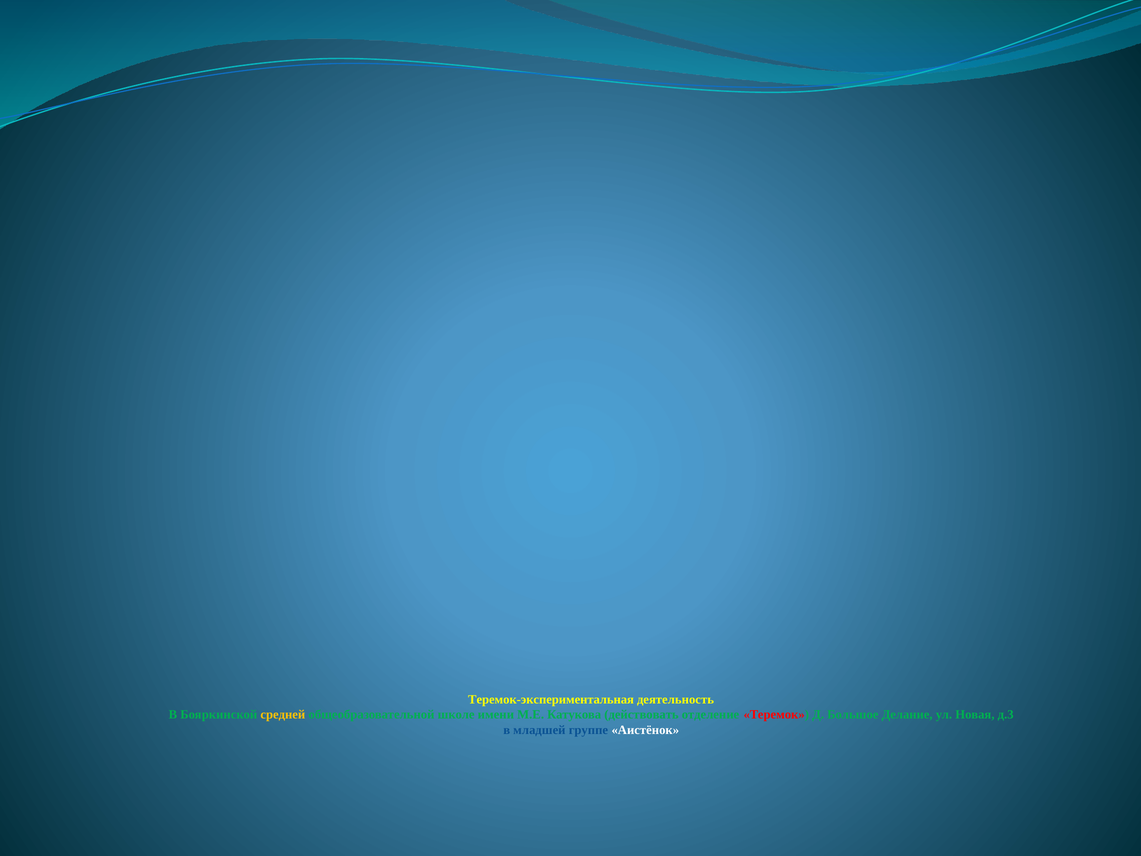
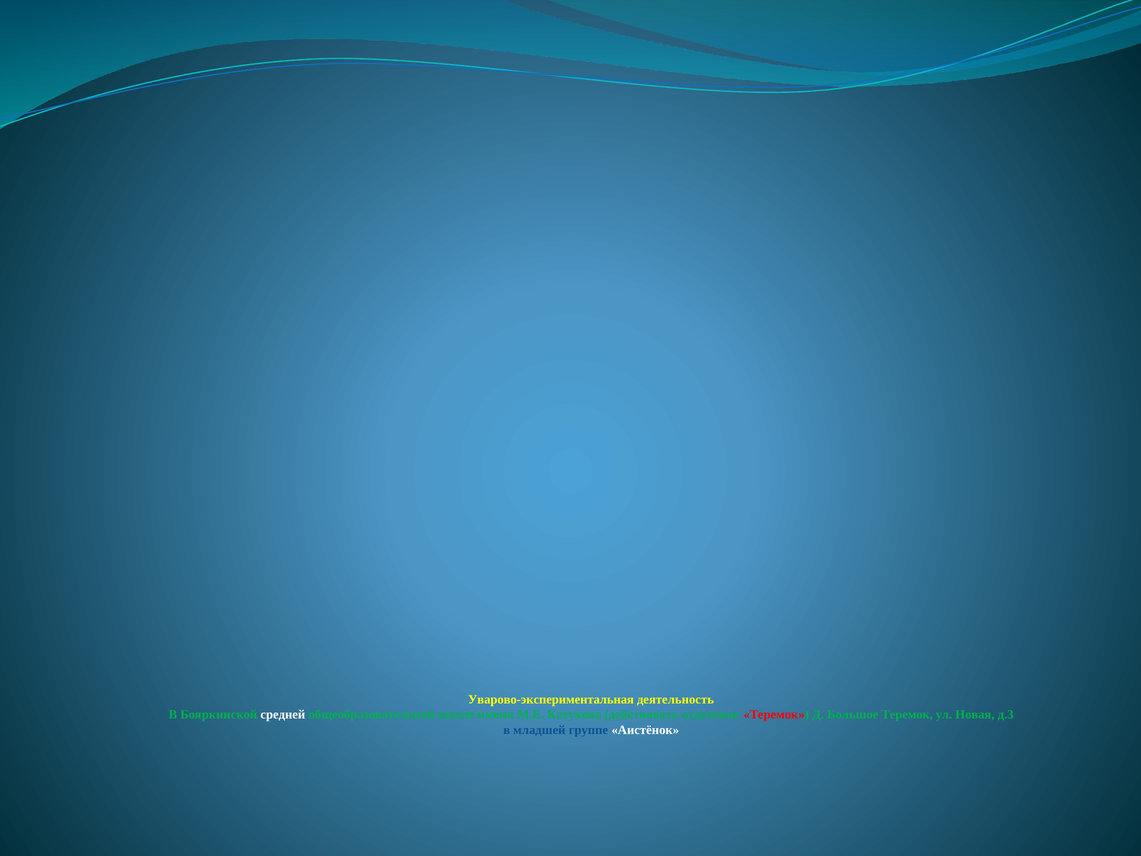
Теремок-экспериментальная: Теремок-экспериментальная -> Уварово-экспериментальная (551, 699)
средней colour: yellow -> white (283, 714)
Большое Делание: Делание -> Теремок (907, 714)
